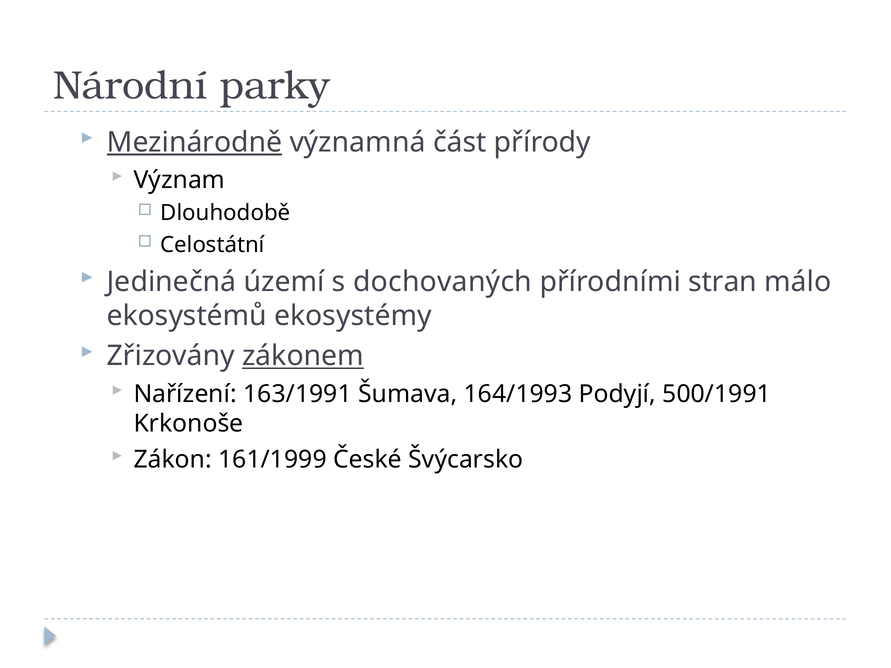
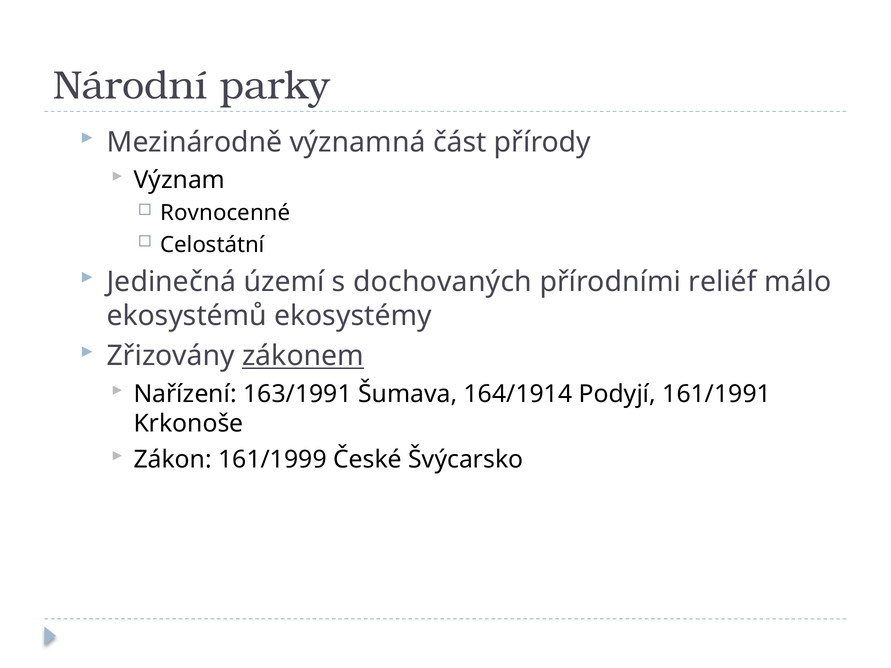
Mezinárodně underline: present -> none (195, 142)
Dlouhodobě: Dlouhodobě -> Rovnocenné (225, 213)
stran: stran -> reliéf (723, 282)
164/1993: 164/1993 -> 164/1914 (518, 394)
500/1991: 500/1991 -> 161/1991 (717, 394)
